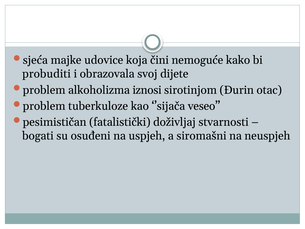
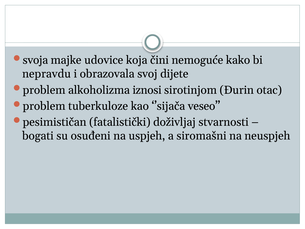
sjeća: sjeća -> svoja (35, 60)
probuditi: probuditi -> nepravdu (47, 74)
